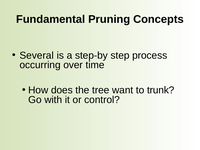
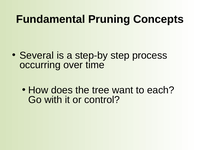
trunk: trunk -> each (161, 90)
